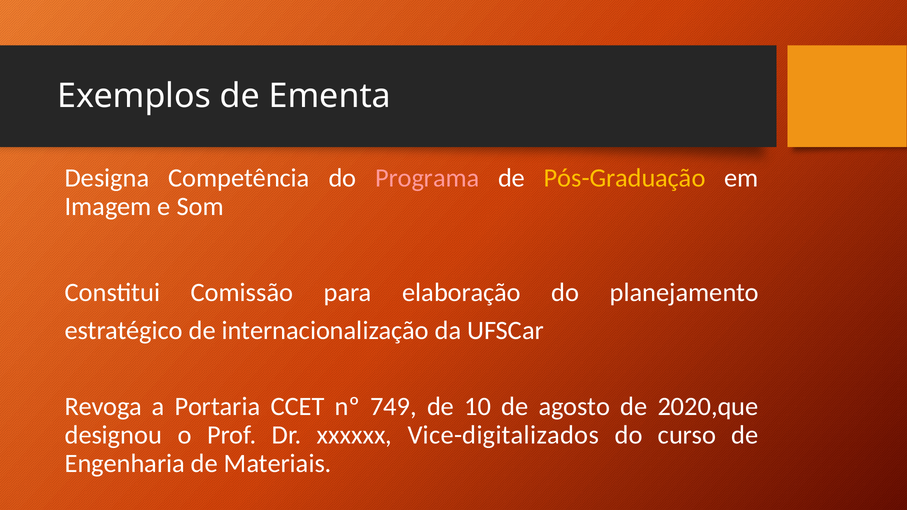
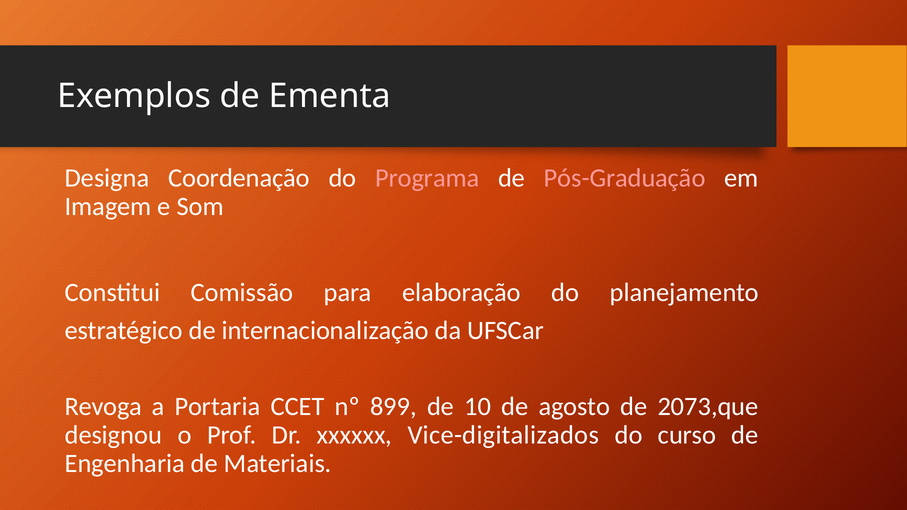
Competência: Competência -> Coordenação (239, 178)
Pós-Graduação colour: yellow -> pink (625, 178)
749: 749 -> 899 (393, 407)
2020,que: 2020,que -> 2073,que (708, 407)
